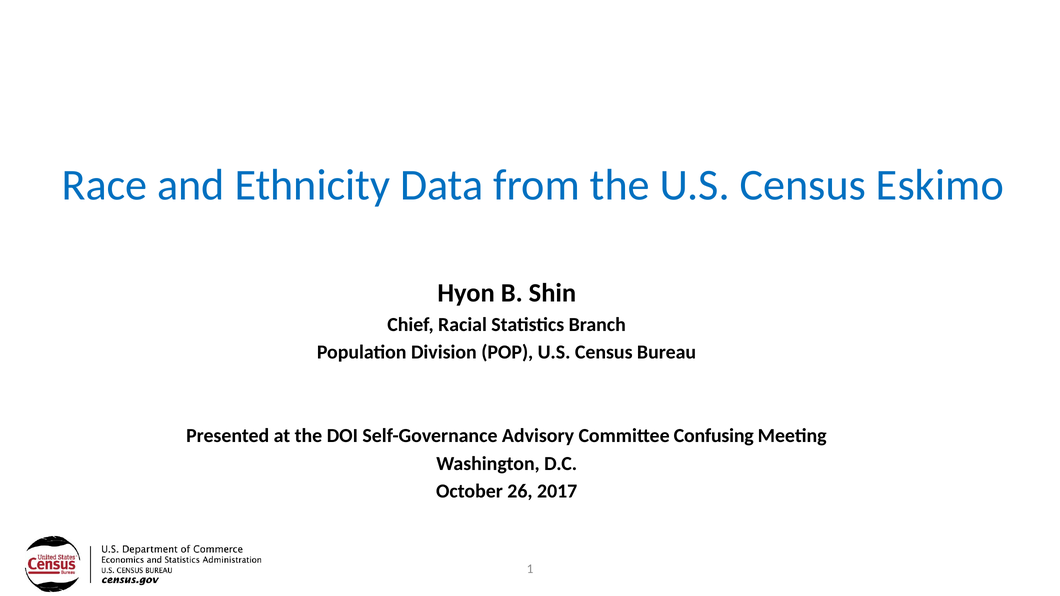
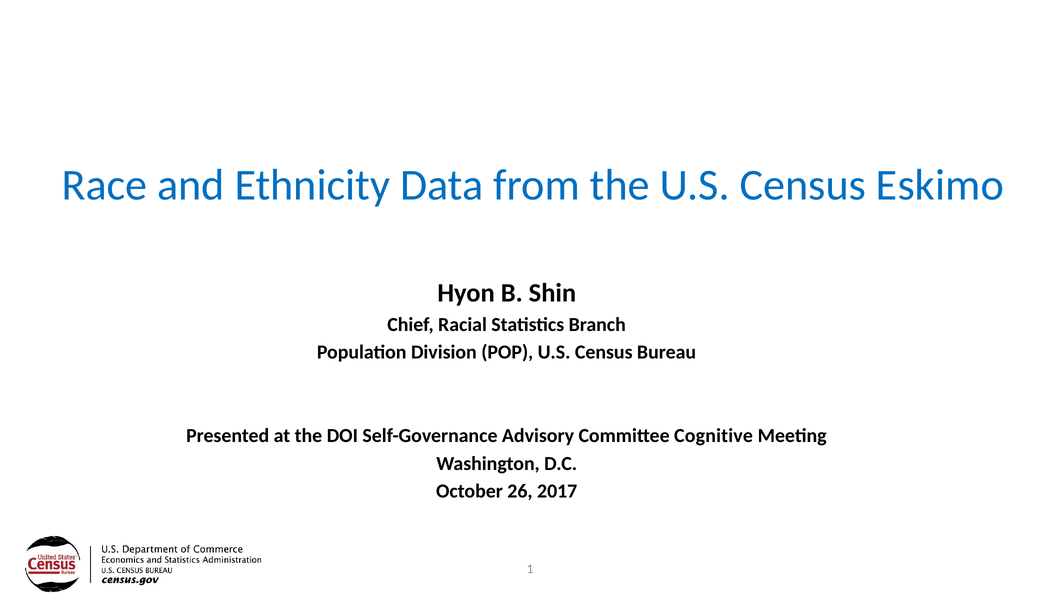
Confusing: Confusing -> Cognitive (714, 436)
